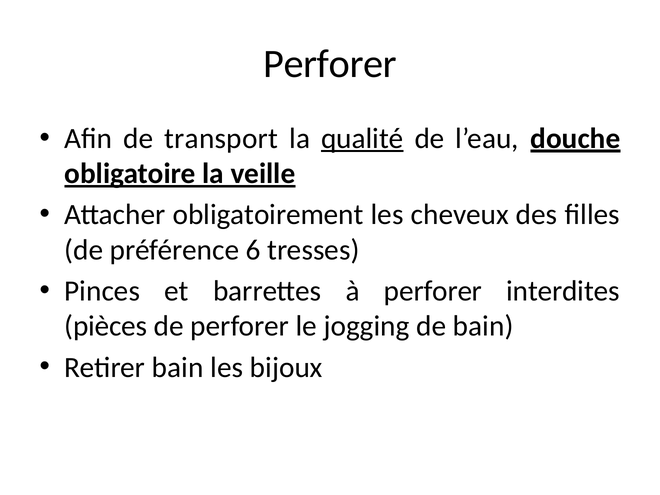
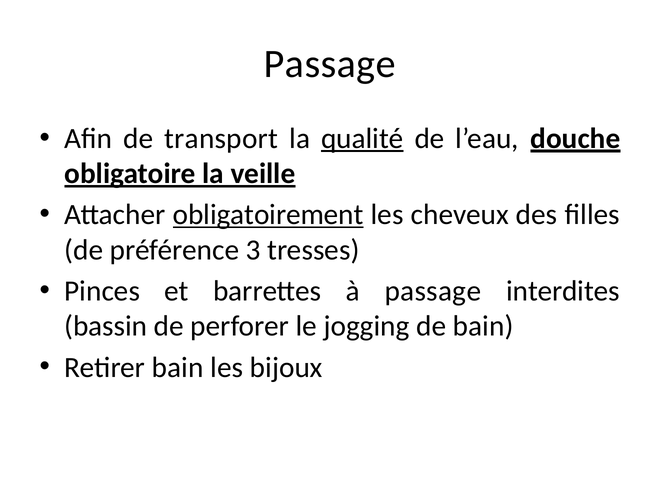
Perforer: Perforer -> Passage (330, 64)
obligatoirement underline: none -> present (268, 215)
6: 6 -> 3 (253, 250)
à perforer: perforer -> passage (433, 291)
pièces: pièces -> bassin (106, 326)
